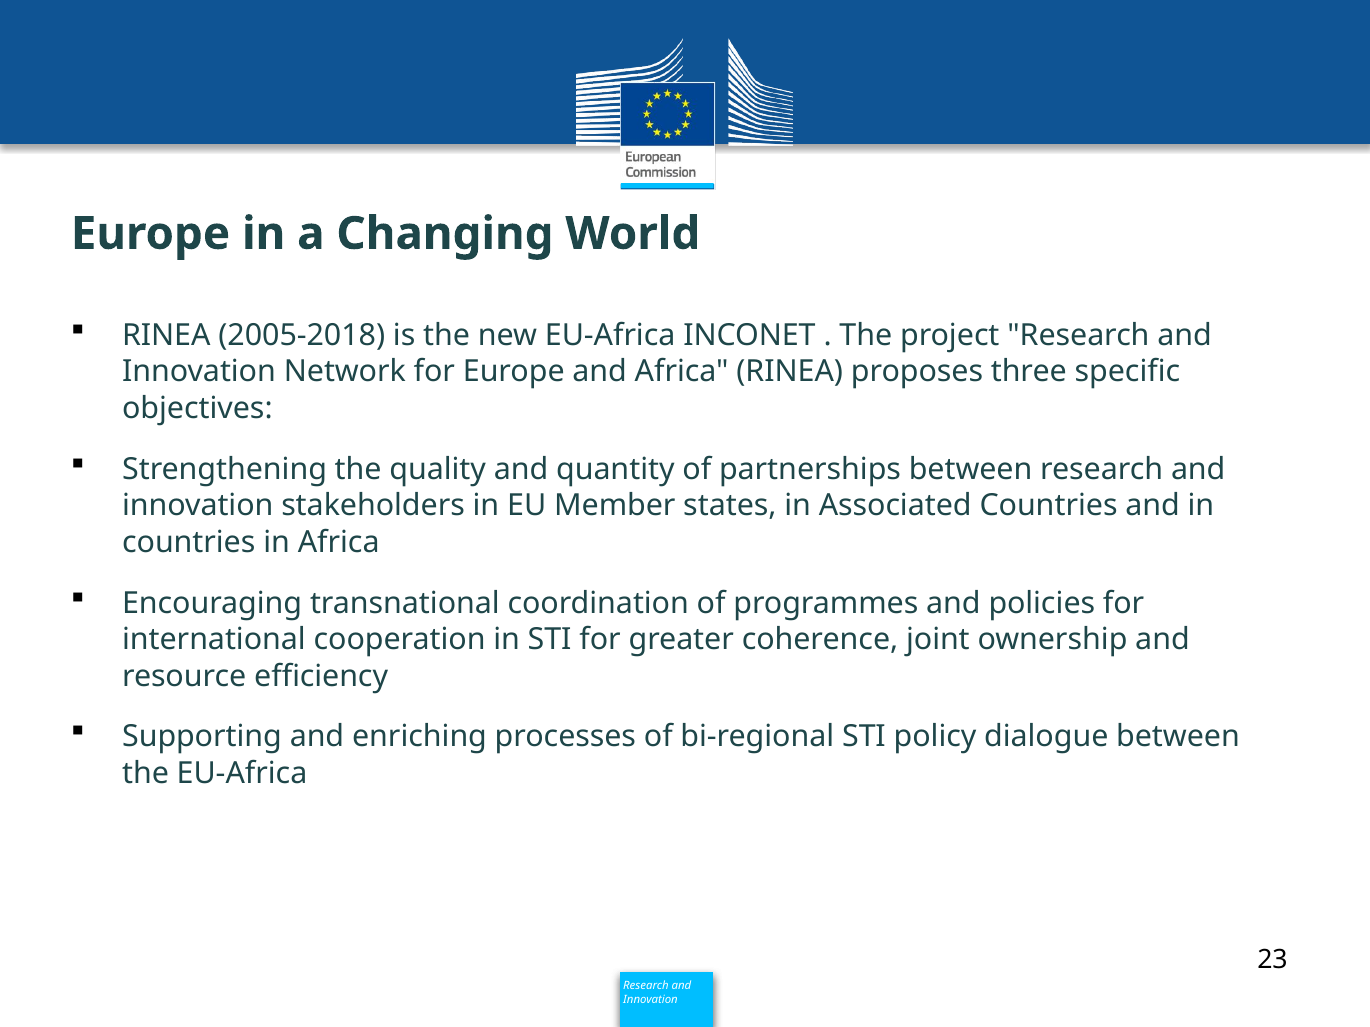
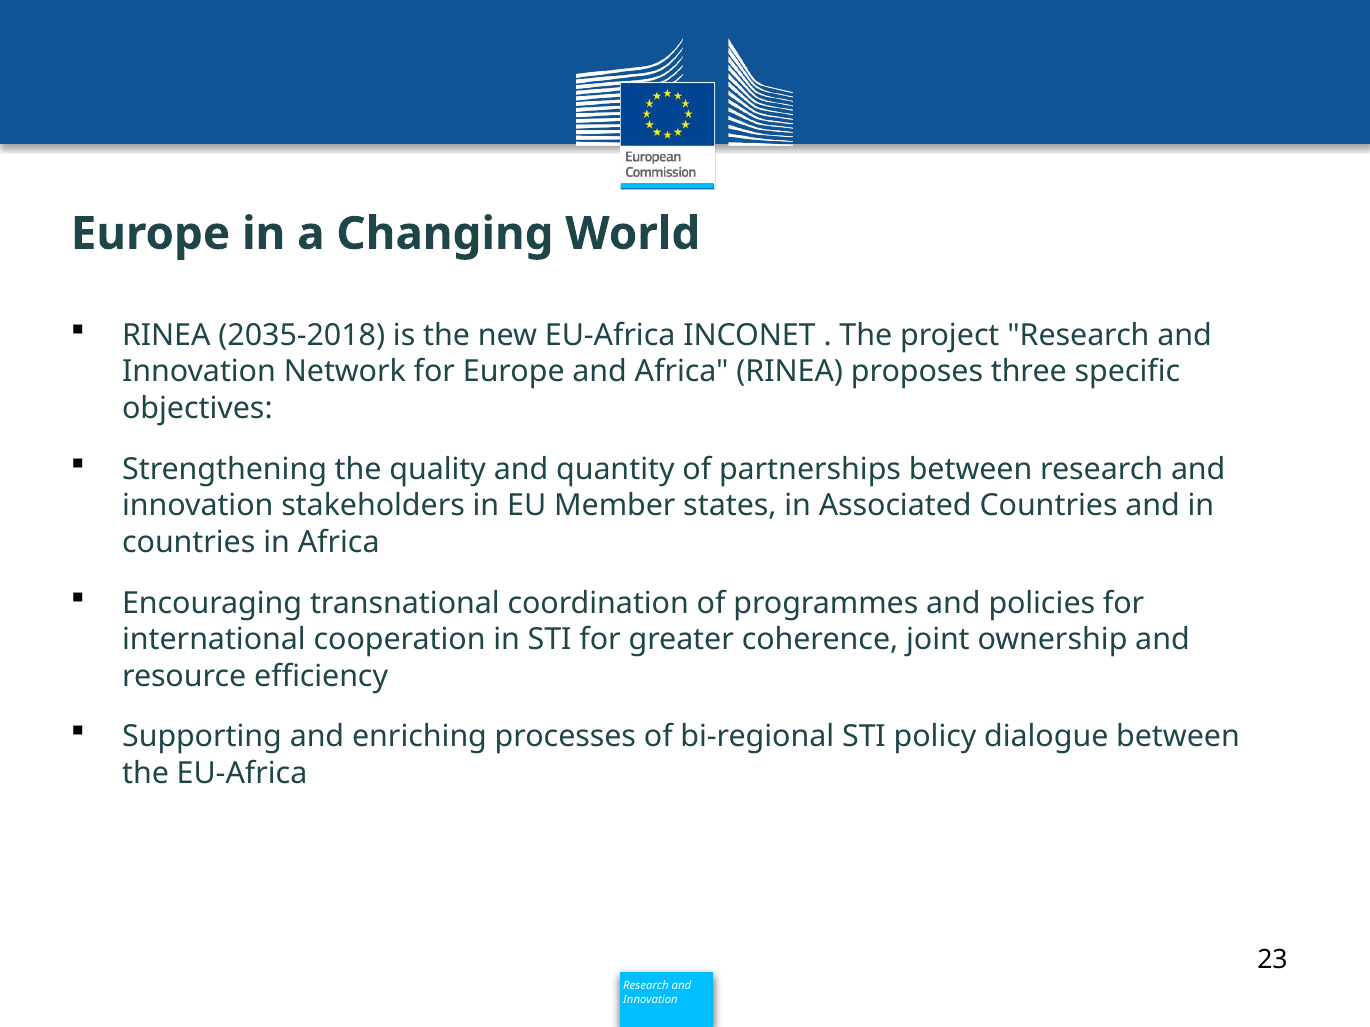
2005-2018: 2005-2018 -> 2035-2018 (302, 335)
